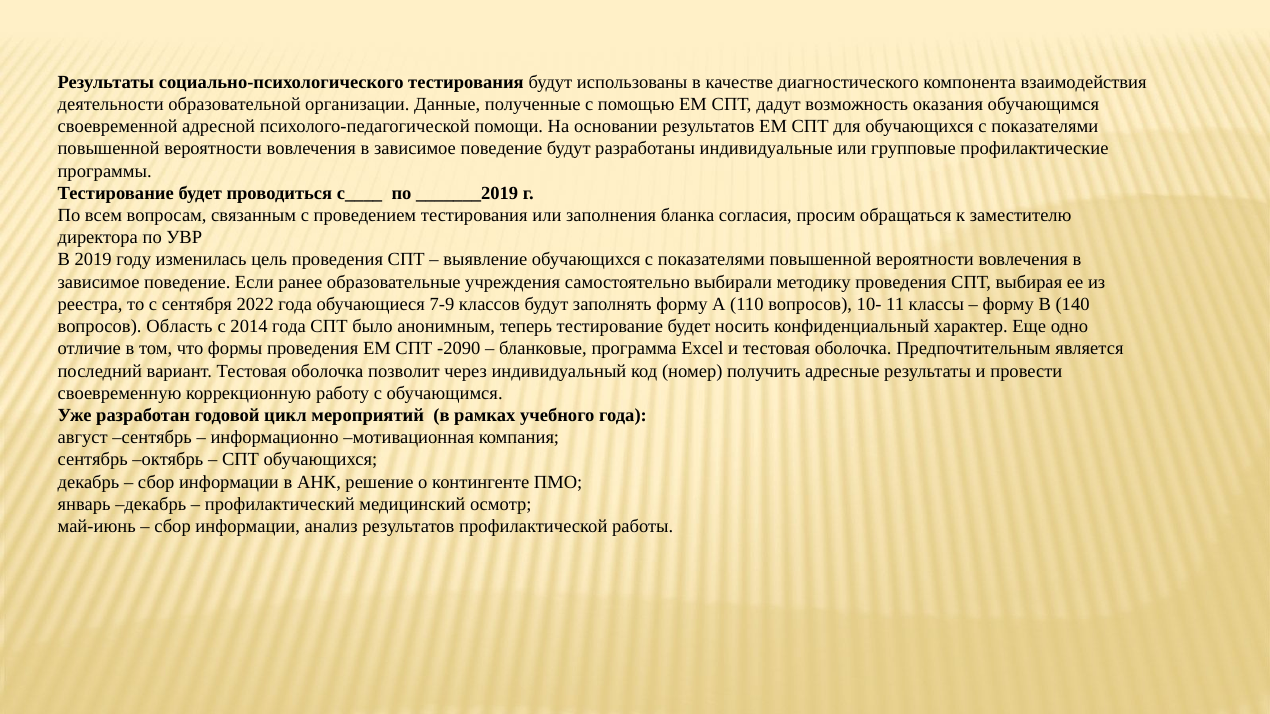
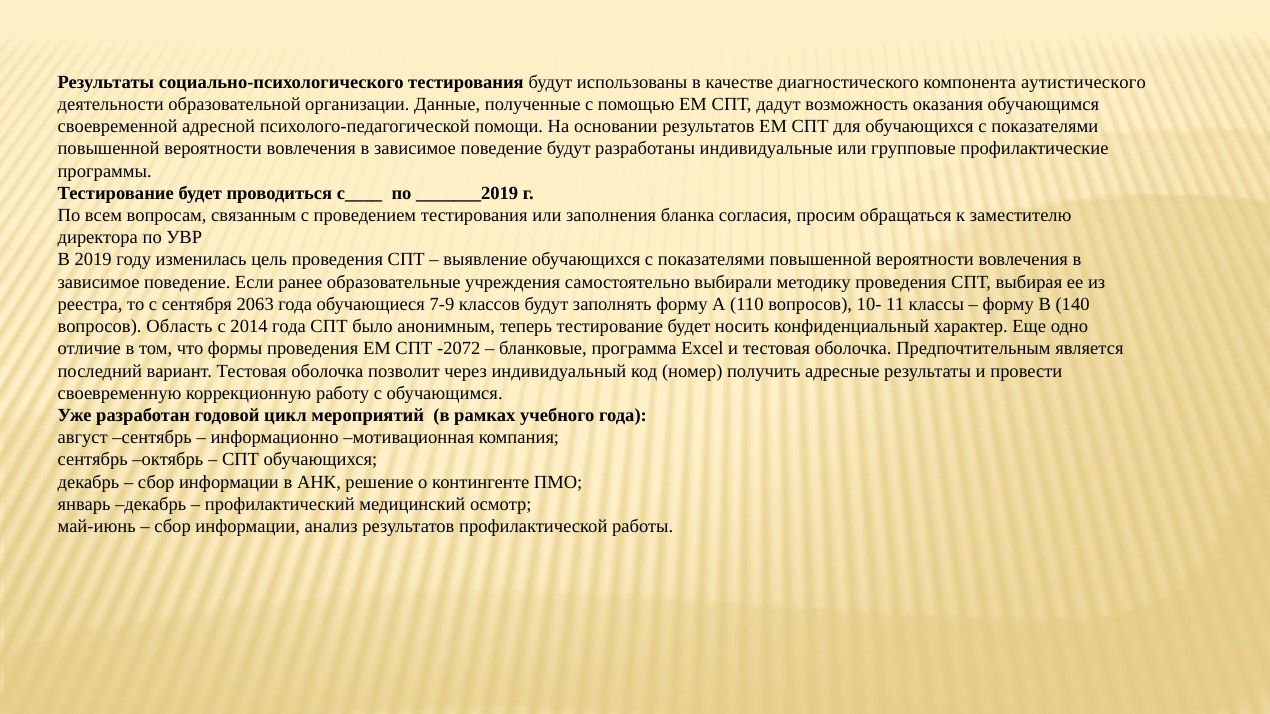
взаимодействия: взаимодействия -> аутистического (1084, 82)
2022: 2022 -> 2063 (255, 304)
-2090: -2090 -> -2072 (459, 349)
